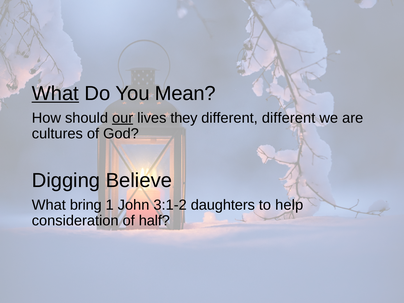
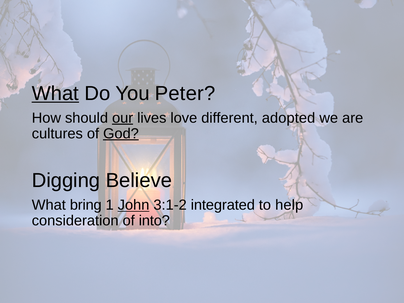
Mean: Mean -> Peter (185, 93)
they: they -> love (184, 118)
different different: different -> adopted (289, 118)
God underline: none -> present (121, 134)
John underline: none -> present (134, 205)
daughters: daughters -> integrated (223, 205)
half: half -> into (154, 221)
